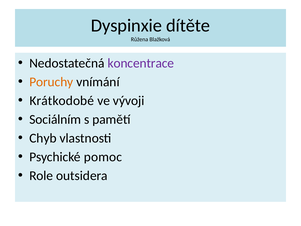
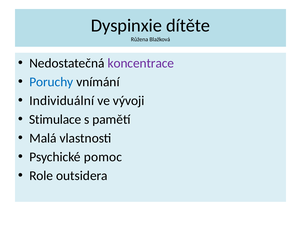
Poruchy colour: orange -> blue (51, 82)
Krátkodobé: Krátkodobé -> Individuální (62, 101)
Sociálním: Sociálním -> Stimulace (55, 119)
Chyb: Chyb -> Malá (43, 138)
